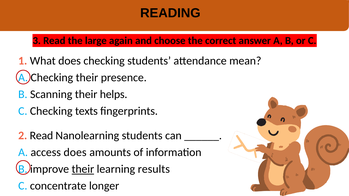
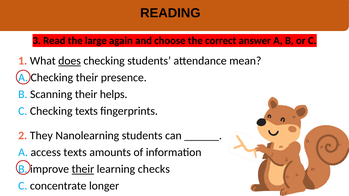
does underline: none -> present (70, 61)
2 Read: Read -> They (41, 136)
access does: does -> texts (75, 153)
results: results -> checks (154, 169)
